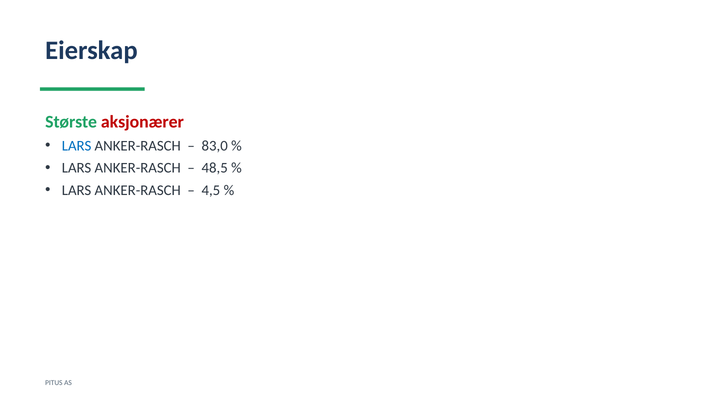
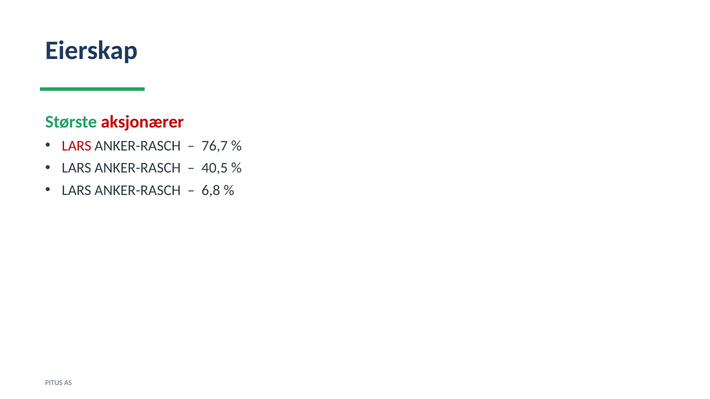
LARS colour: blue -> red (77, 146)
83,0: 83,0 -> 76,7 (215, 146)
48,5: 48,5 -> 40,5 (215, 168)
4,5: 4,5 -> 6,8 (211, 190)
